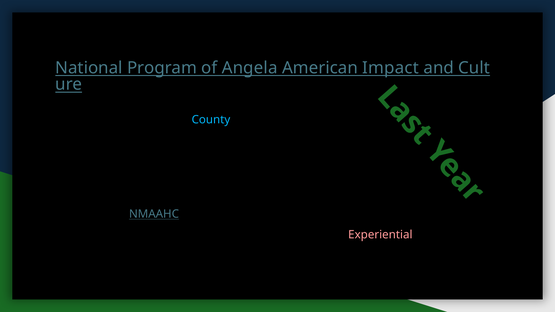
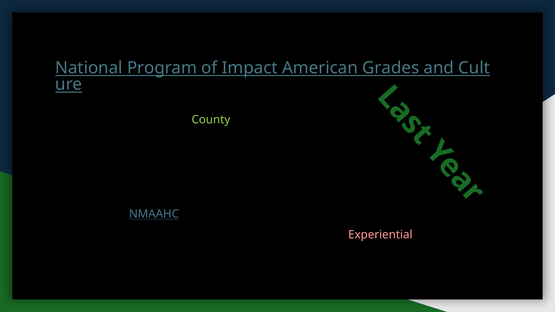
Angela: Angela -> Impact (250, 68)
Impact: Impact -> Grades (391, 68)
County colour: light blue -> light green (211, 120)
